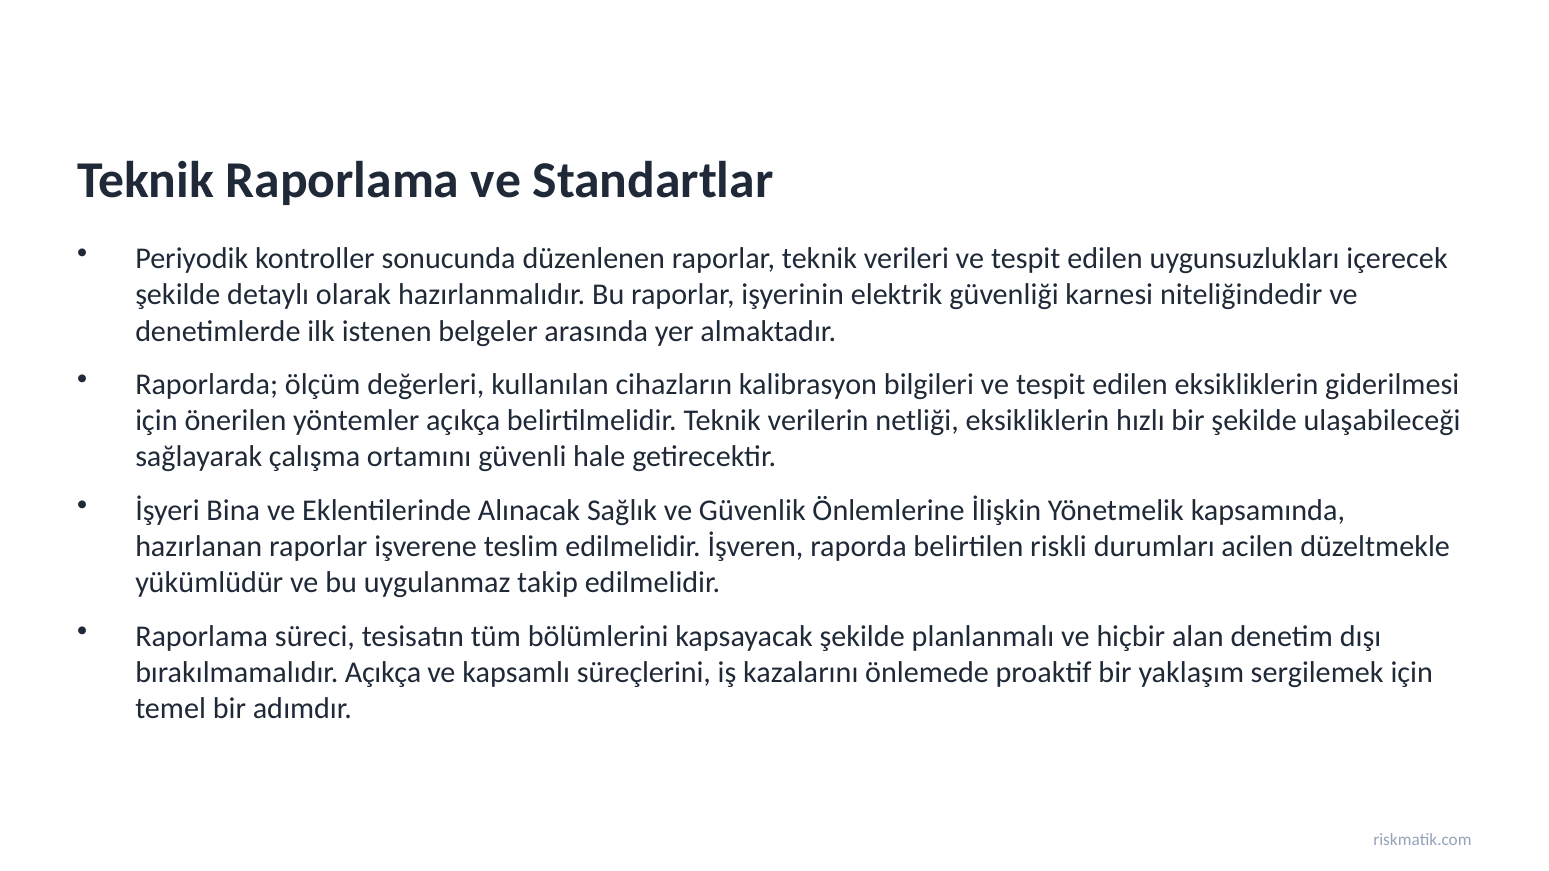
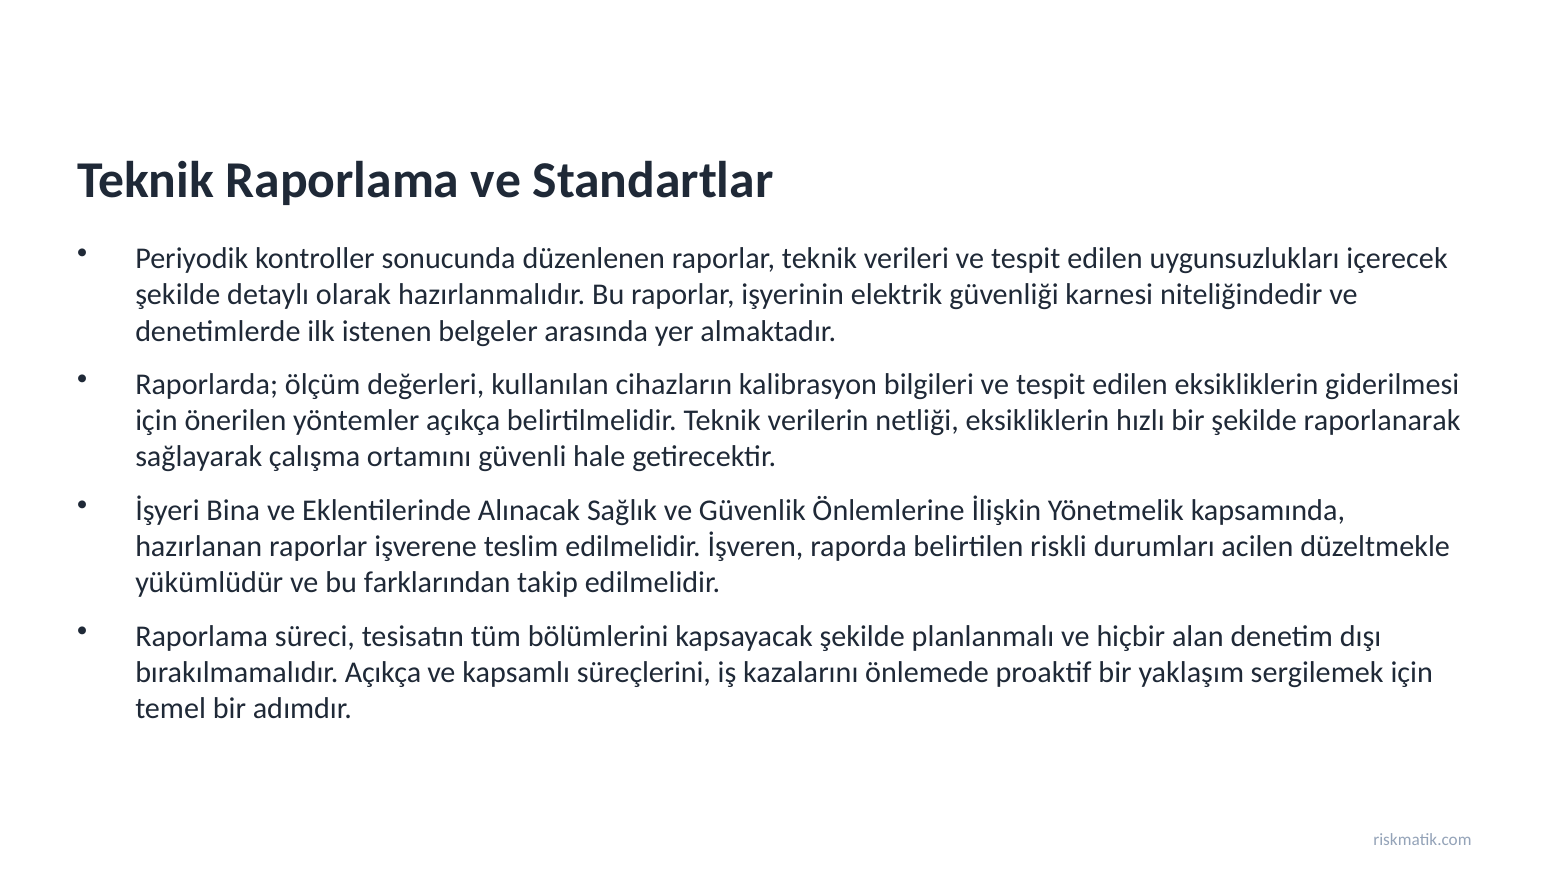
ulaşabileceği: ulaşabileceği -> raporlanarak (1382, 421)
uygulanmaz: uygulanmaz -> farklarından (437, 583)
